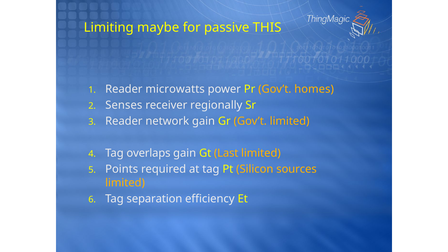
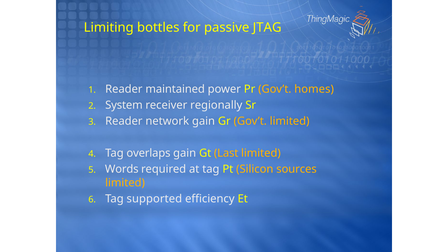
maybe: maybe -> bottles (158, 28)
THIS: THIS -> JTAG (267, 28)
microwatts: microwatts -> maintained (175, 89)
Senses: Senses -> System (124, 105)
Points: Points -> Words (122, 169)
separation: separation -> supported (154, 199)
